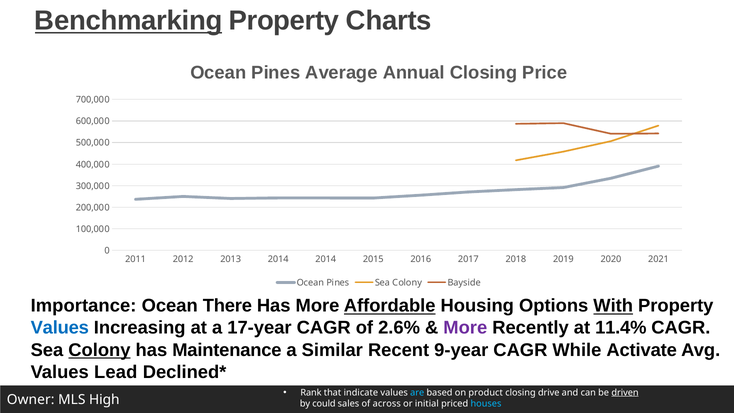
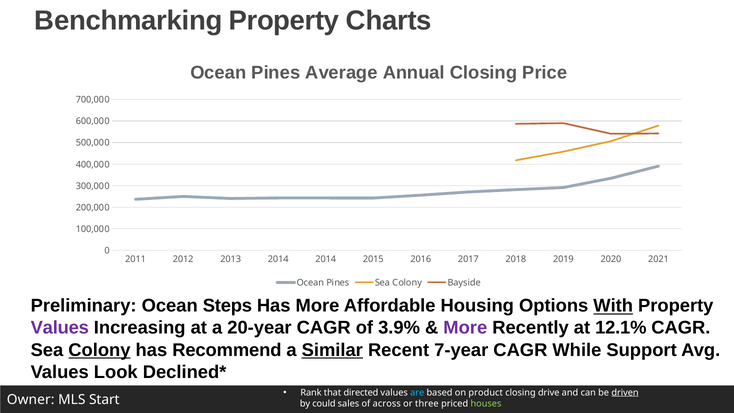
Benchmarking underline: present -> none (128, 21)
Importance: Importance -> Preliminary (84, 306)
There: There -> Steps (227, 306)
Affordable underline: present -> none (390, 306)
Values colour: blue -> purple (60, 328)
17-year: 17-year -> 20-year (259, 328)
2.6%: 2.6% -> 3.9% (399, 328)
11.4%: 11.4% -> 12.1% (621, 328)
Maintenance: Maintenance -> Recommend (227, 350)
Similar underline: none -> present (332, 350)
9-year: 9-year -> 7-year (461, 350)
Activate: Activate -> Support (642, 350)
Lead: Lead -> Look (116, 372)
indicate: indicate -> directed (361, 392)
High: High -> Start (104, 399)
initial: initial -> three (427, 403)
houses colour: light blue -> light green (486, 403)
